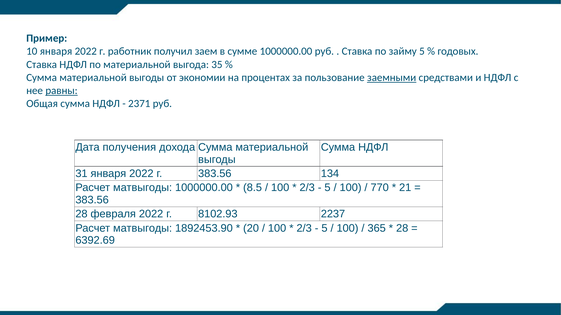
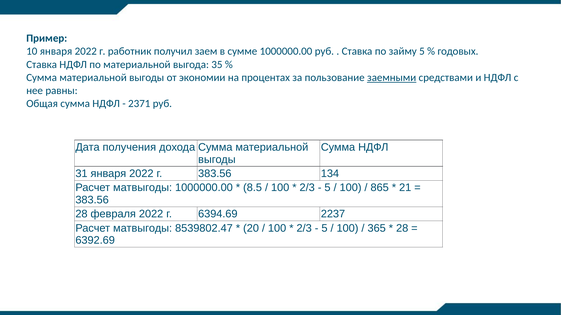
равны underline: present -> none (62, 91)
770: 770 -> 865 (380, 188)
8102.93: 8102.93 -> 6394.69 (218, 214)
1892453.90: 1892453.90 -> 8539802.47 (204, 229)
